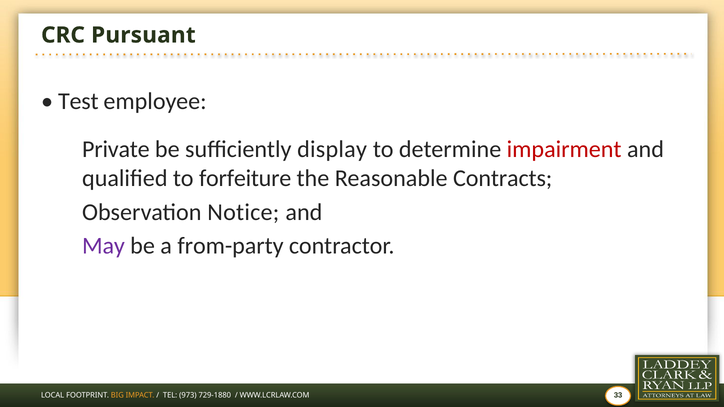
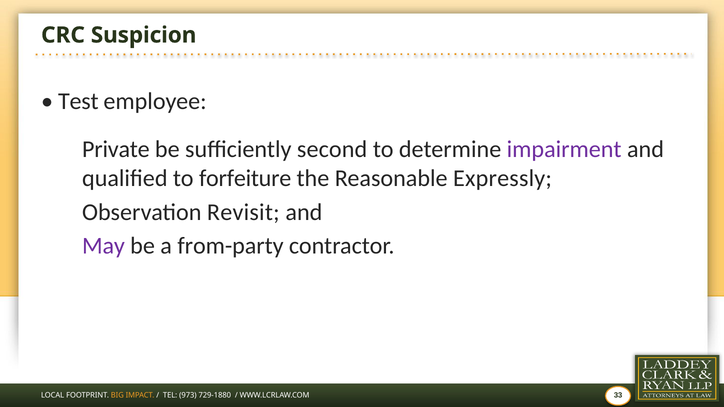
Pursuant: Pursuant -> Suspicion (144, 35)
display: display -> second (332, 150)
impairment colour: red -> purple (564, 150)
Contracts: Contracts -> Expressly (503, 179)
Notice: Notice -> Revisit (243, 212)
